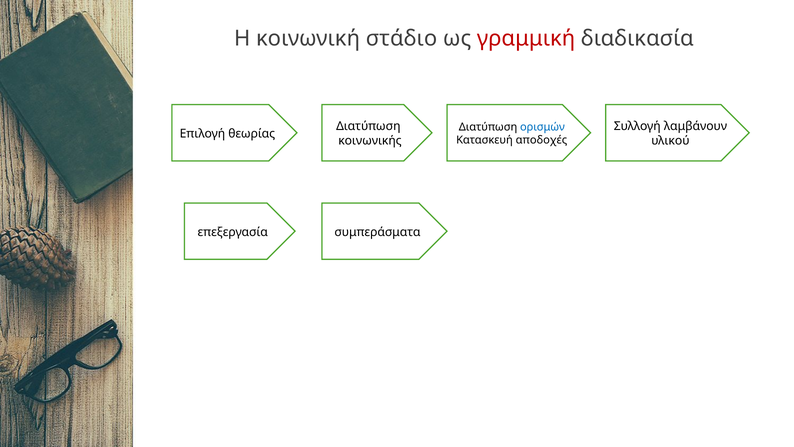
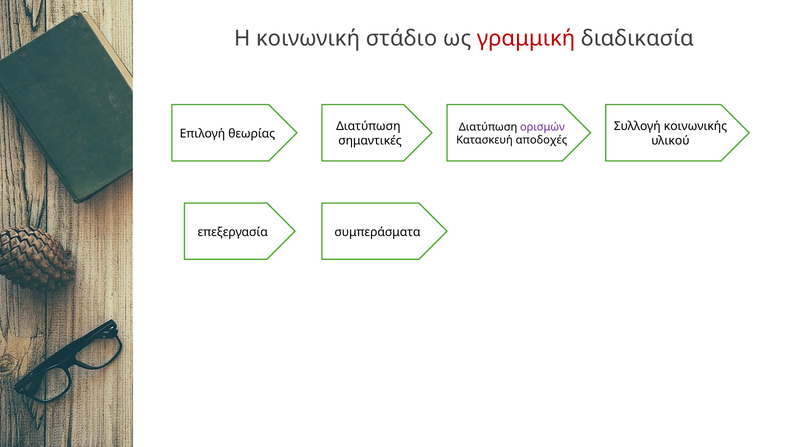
λαμβάνουν: λαμβάνουν -> κοινωνικής (695, 126)
ορισμών colour: blue -> purple (542, 127)
κοινωνικής: κοινωνικής -> σημαντικές (370, 141)
